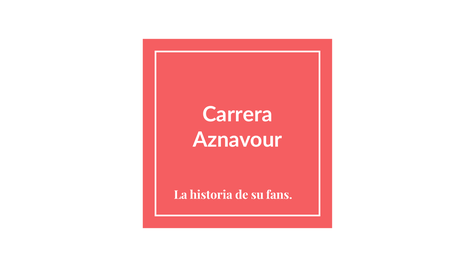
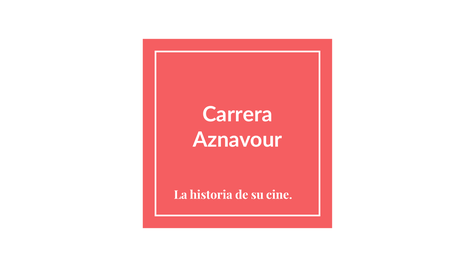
fans: fans -> cine (279, 195)
